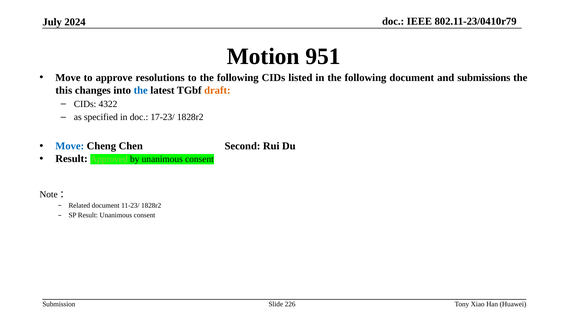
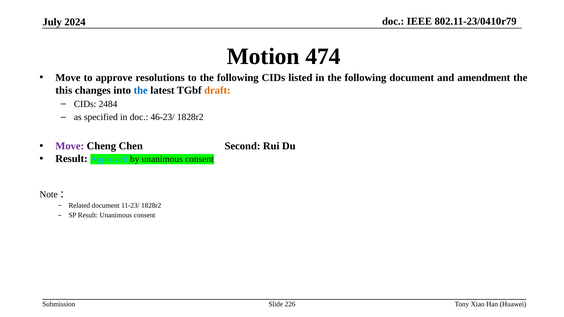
951: 951 -> 474 (323, 57)
submissions: submissions -> amendment (484, 78)
4322: 4322 -> 2484 (108, 104)
17-23/: 17-23/ -> 46-23/ (163, 117)
Move colour: blue -> purple (70, 146)
Approved colour: light green -> light blue (109, 159)
